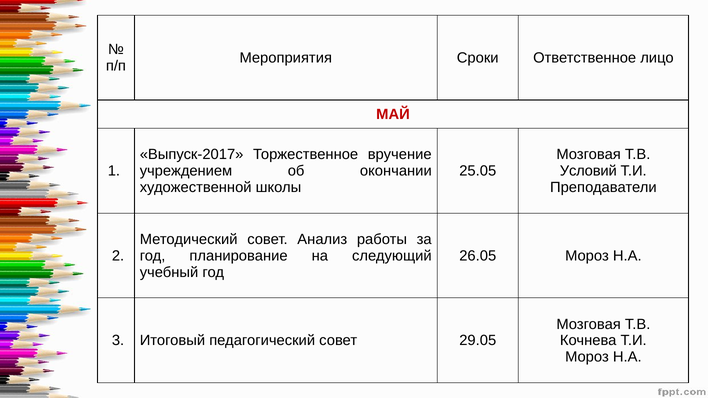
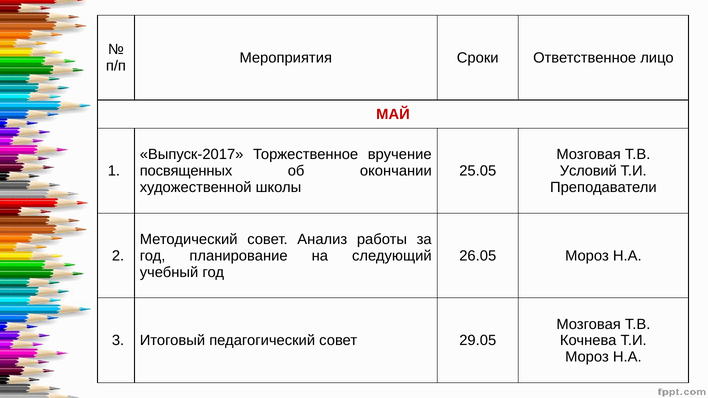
учреждением: учреждением -> посвященных (186, 171)
